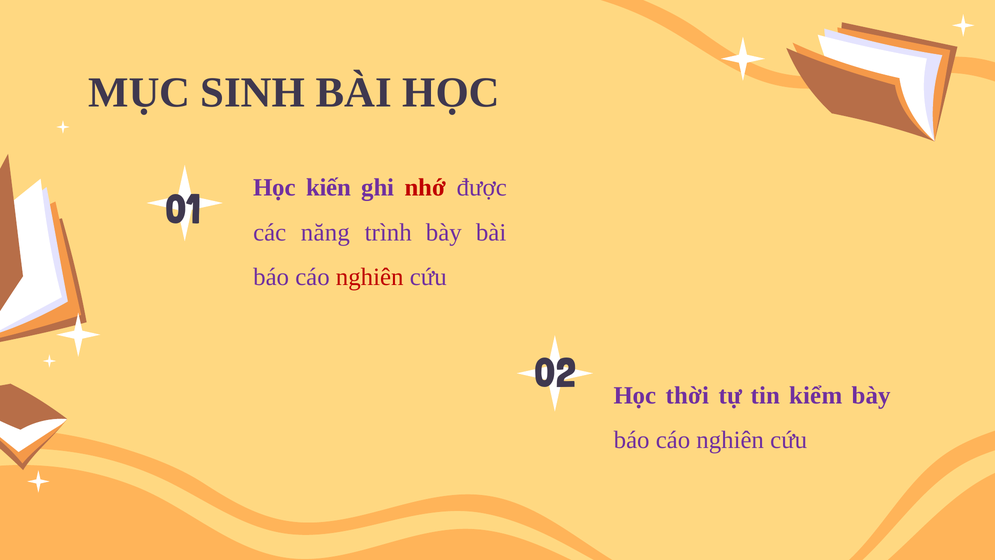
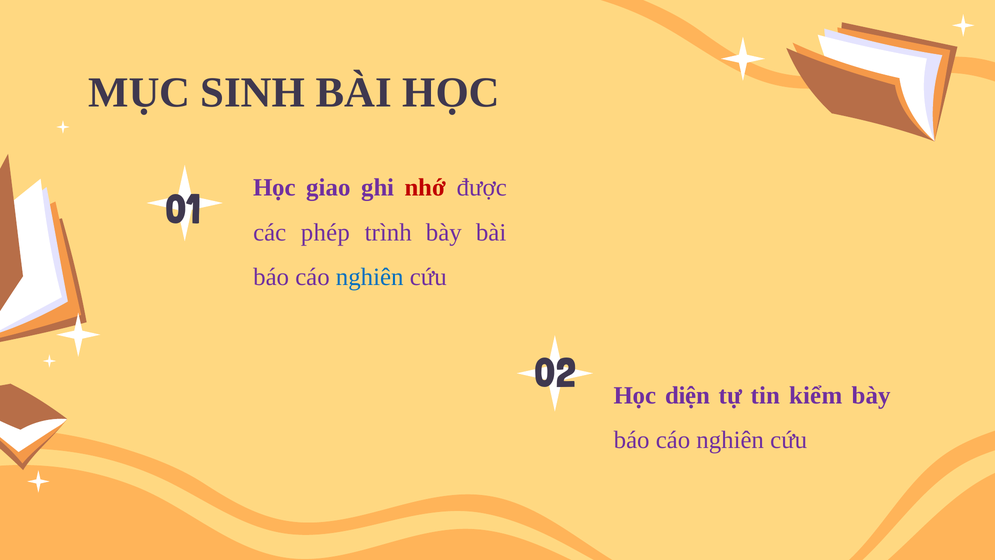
kiến: kiến -> giao (328, 187)
năng: năng -> phép (325, 232)
nghiên colour: red -> blue (370, 277)
thời: thời -> diện (688, 395)
